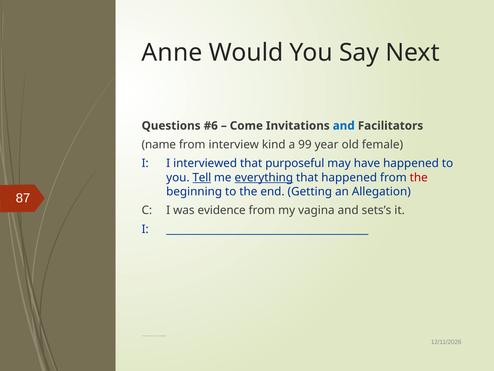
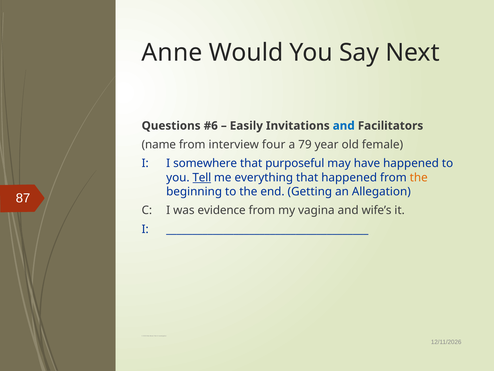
Come: Come -> Easily (246, 126)
kind: kind -> four (274, 144)
99: 99 -> 79 (305, 144)
interviewed: interviewed -> somewhere (205, 163)
everything underline: present -> none (264, 177)
the colour: red -> orange (419, 177)
sets’s: sets’s -> wife’s (377, 210)
